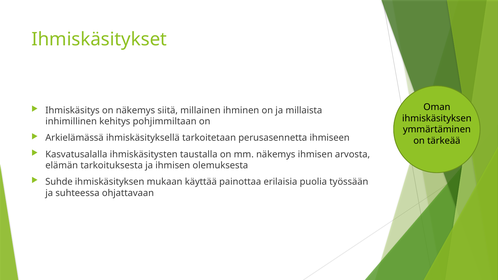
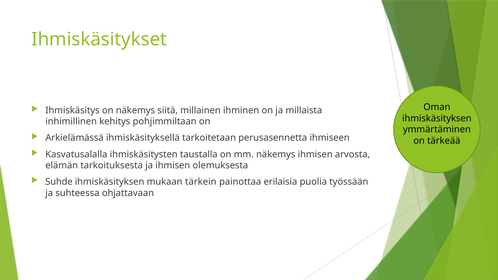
käyttää: käyttää -> tärkein (201, 182)
